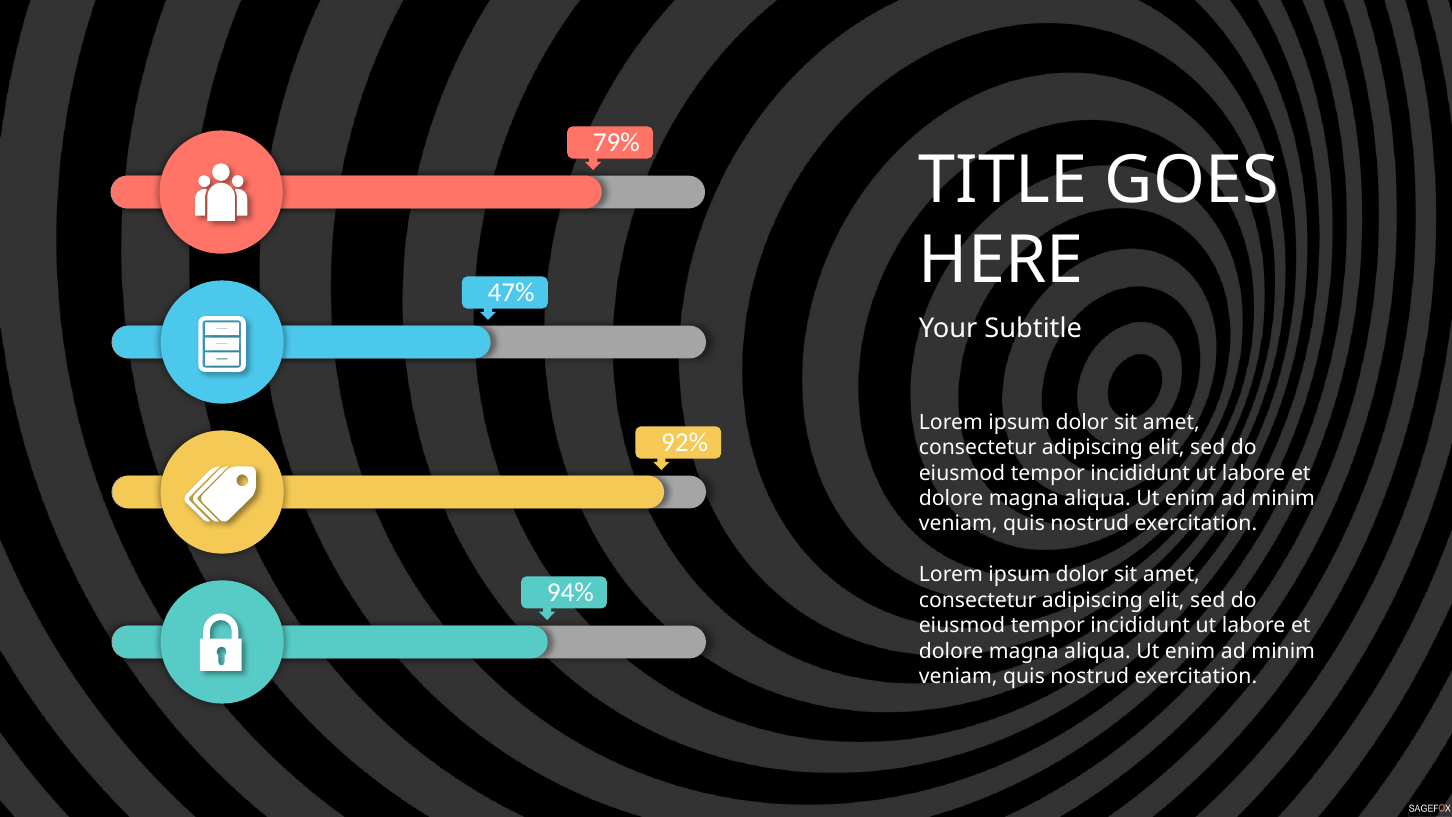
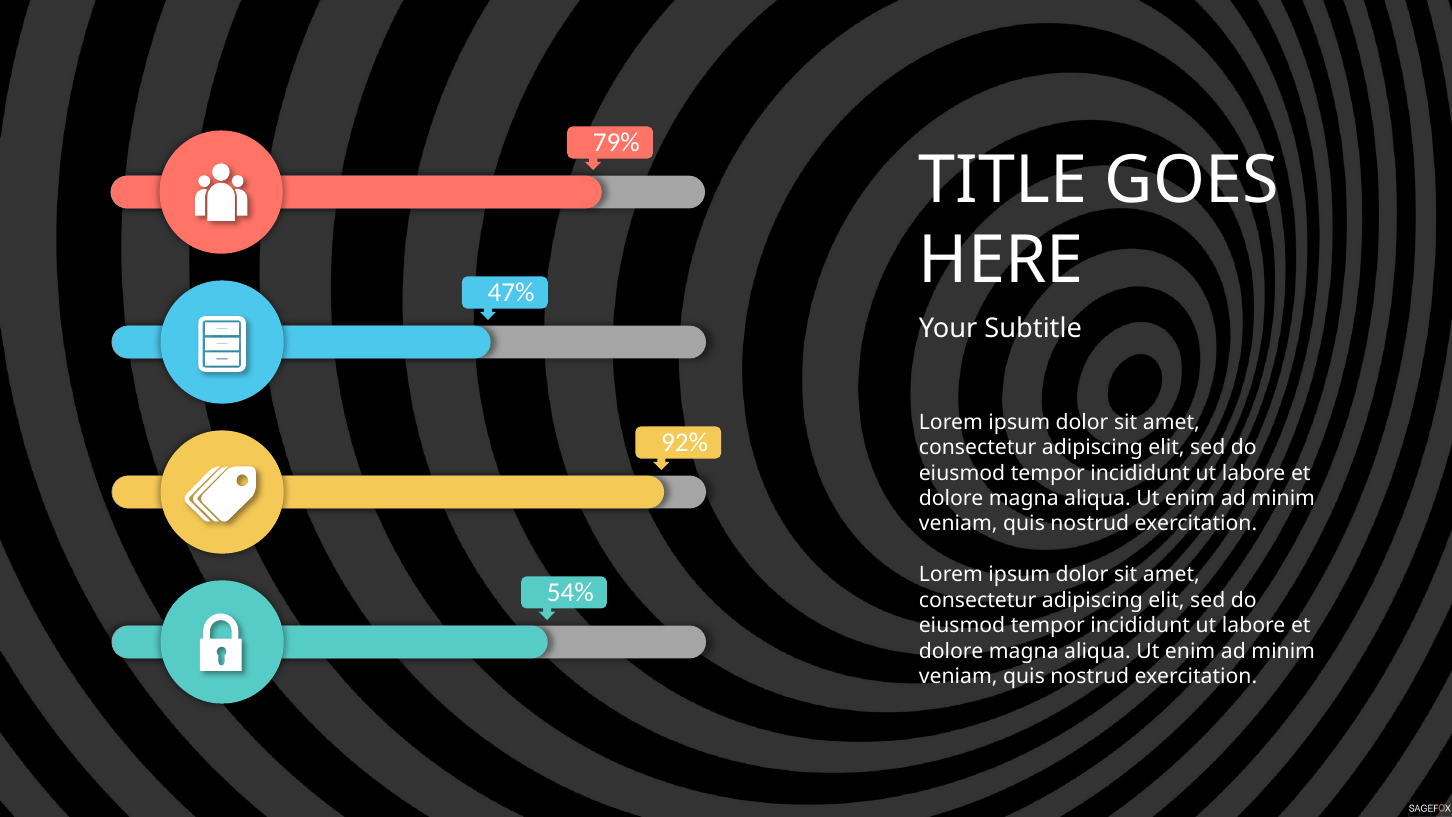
94%: 94% -> 54% (570, 593)
